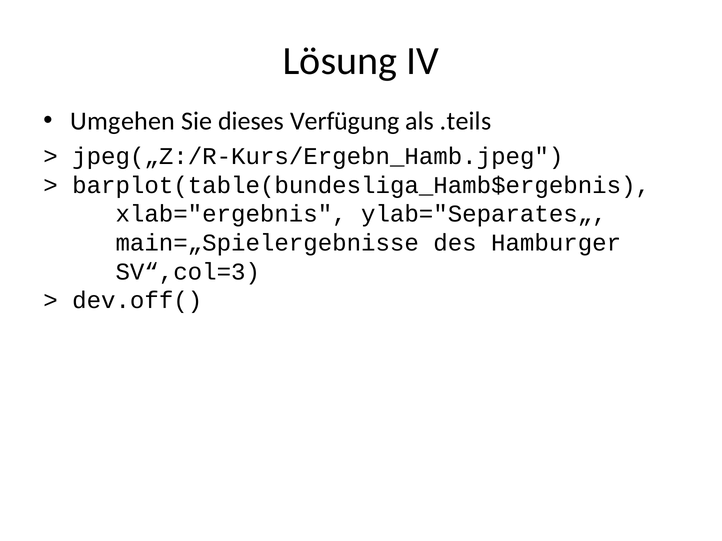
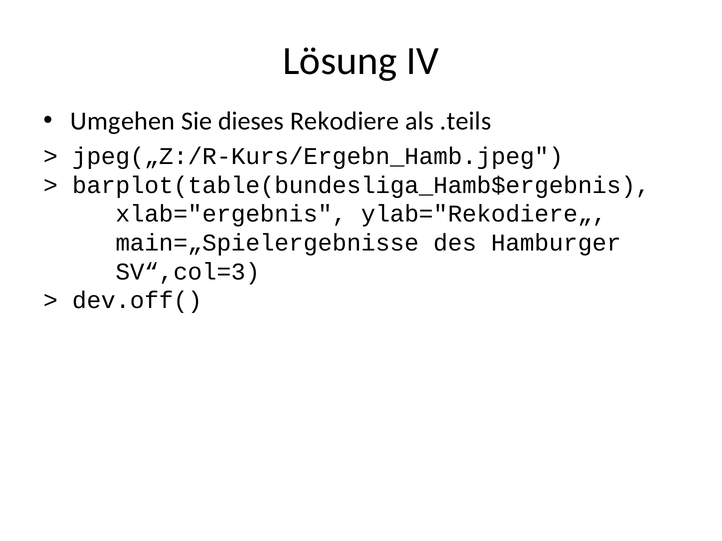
Verfügung: Verfügung -> Rekodiere (345, 121)
ylab="Separates„: ylab="Separates„ -> ylab="Rekodiere„ (484, 214)
